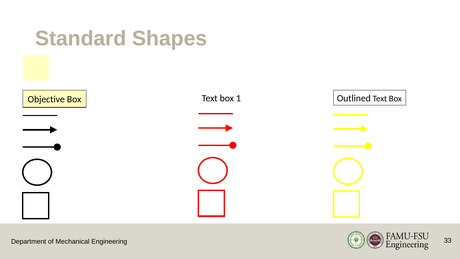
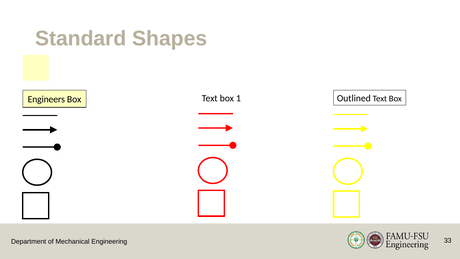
Objective: Objective -> Engineers (46, 99)
